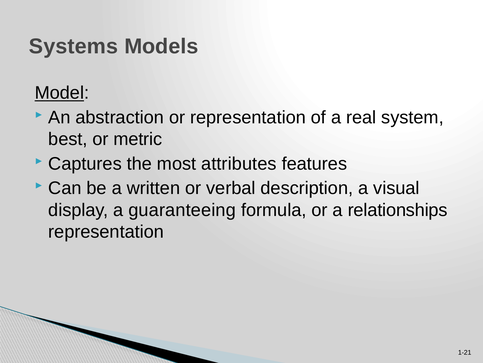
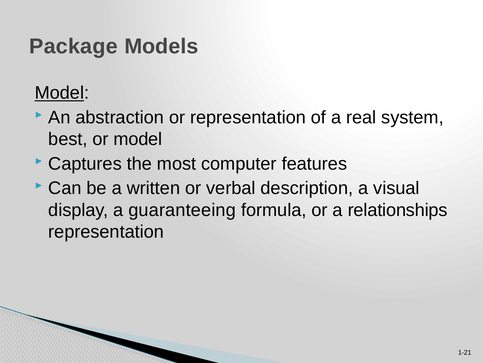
Systems: Systems -> Package (74, 46)
or metric: metric -> model (138, 139)
attributes: attributes -> computer (239, 163)
